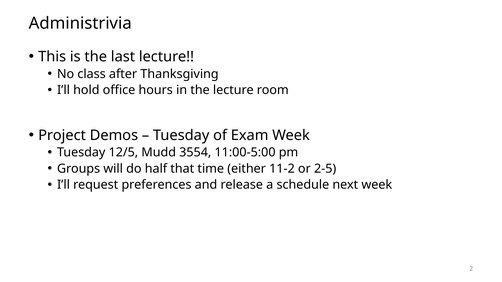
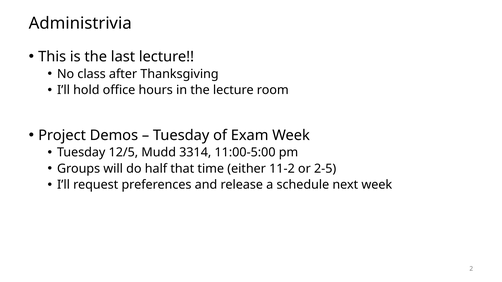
3554: 3554 -> 3314 (195, 153)
